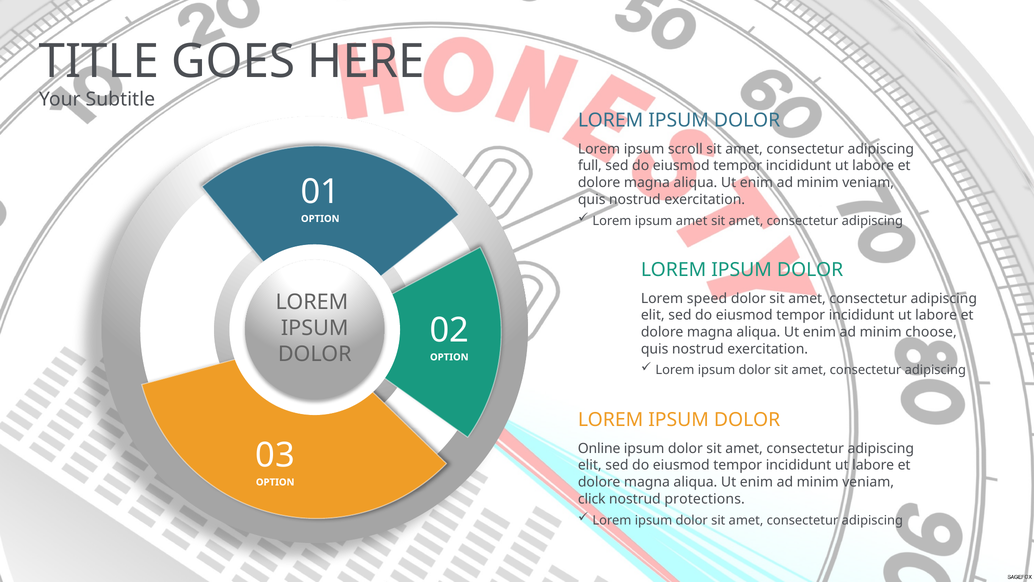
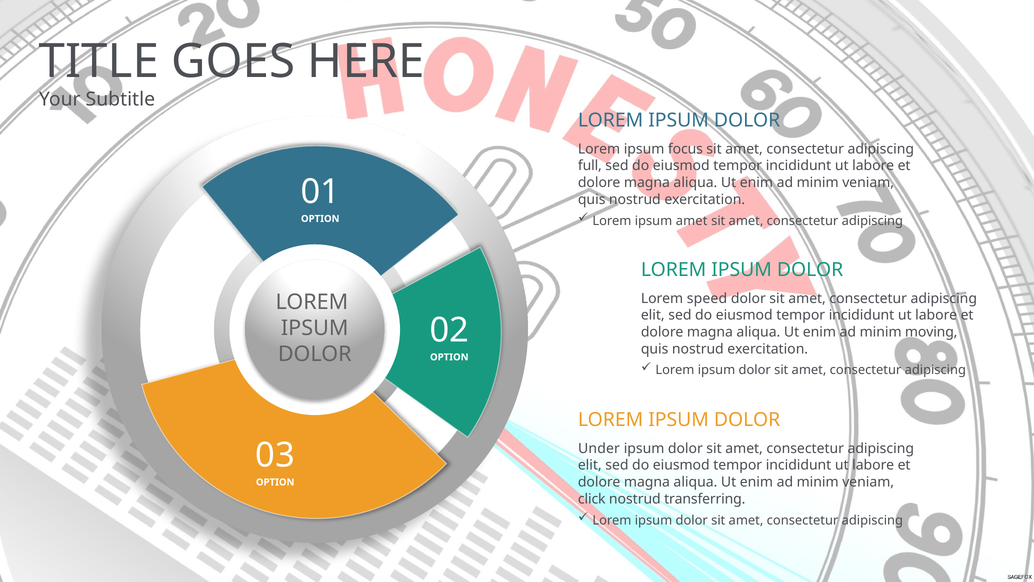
scroll: scroll -> focus (685, 149)
choose: choose -> moving (931, 332)
Online: Online -> Under (599, 448)
protections: protections -> transferring (705, 499)
